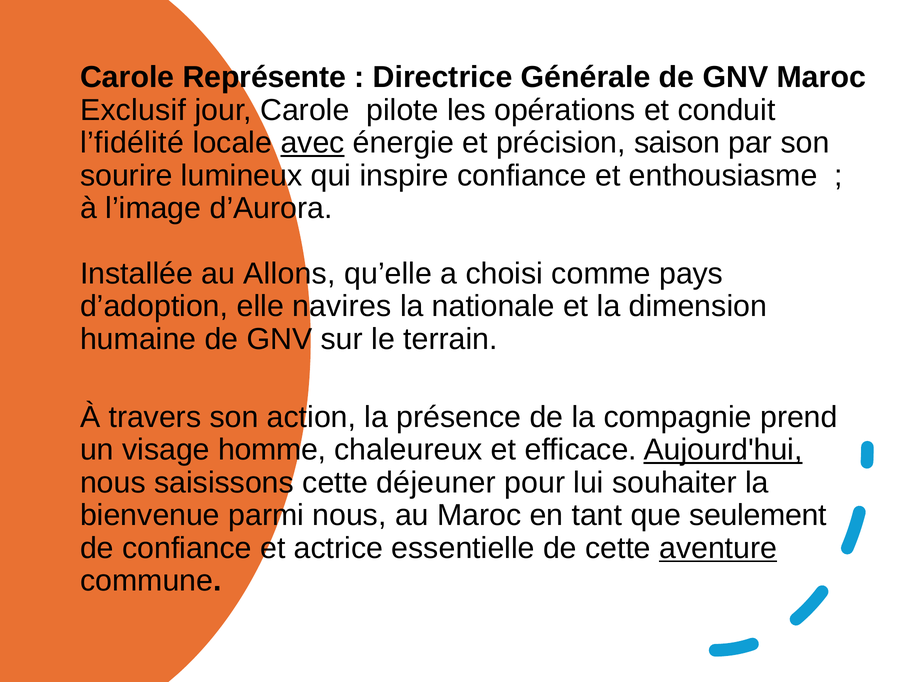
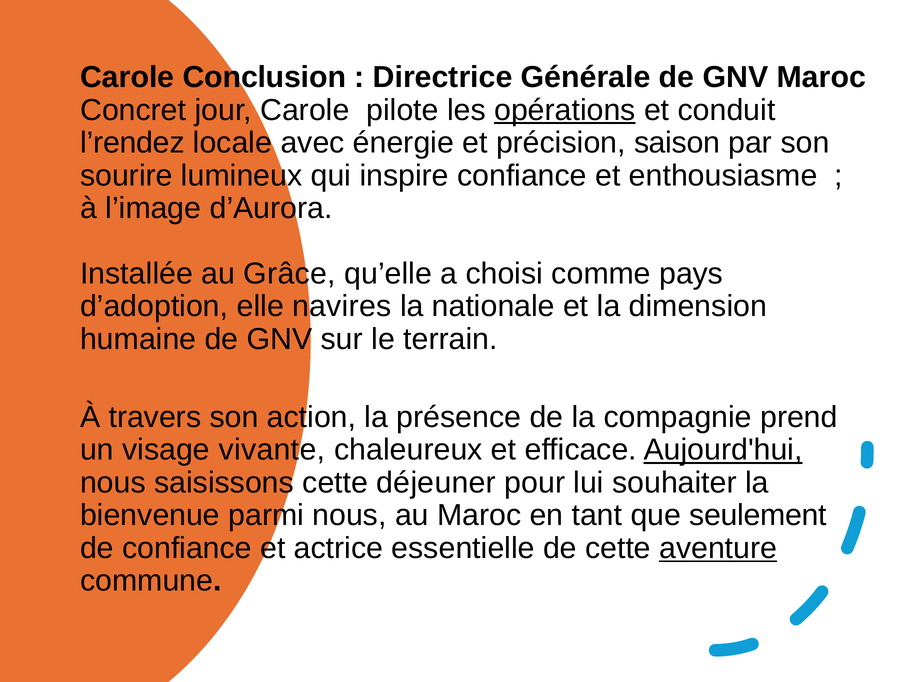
Représente: Représente -> Conclusion (264, 77)
Exclusif: Exclusif -> Concret (133, 110)
opérations underline: none -> present (565, 110)
l’fidélité: l’fidélité -> l’rendez (132, 143)
avec underline: present -> none (313, 143)
Allons: Allons -> Grâce (290, 274)
homme: homme -> vivante (272, 450)
